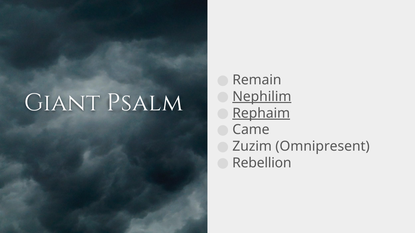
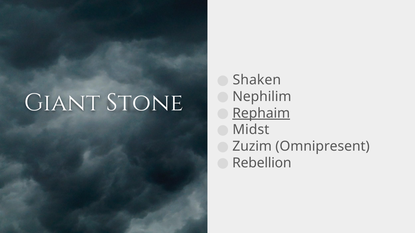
Remain: Remain -> Shaken (257, 80)
Nephilim underline: present -> none (262, 97)
Psalm: Psalm -> Stone (145, 103)
Came: Came -> Midst (251, 130)
